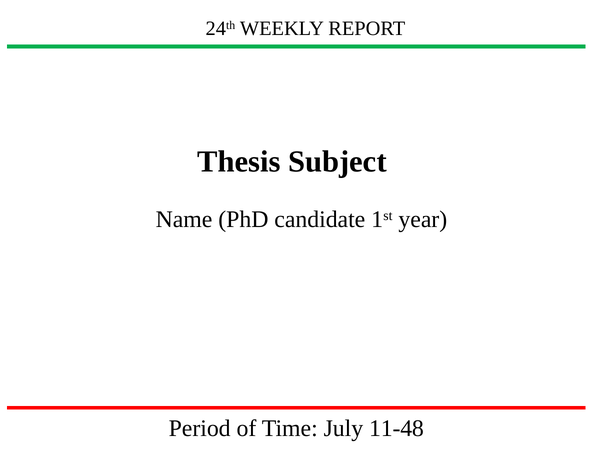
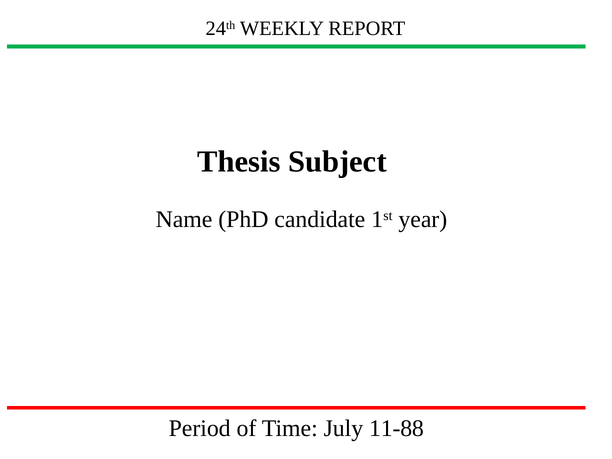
11-48: 11-48 -> 11-88 (396, 428)
